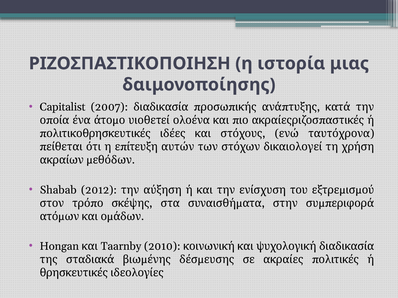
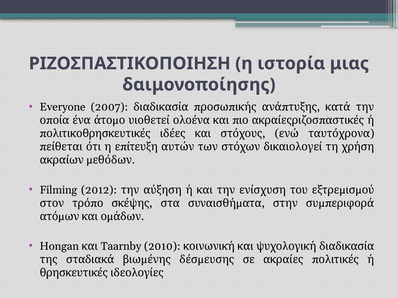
Capitalist: Capitalist -> Everyone (63, 107)
Shabab: Shabab -> Filming (58, 190)
